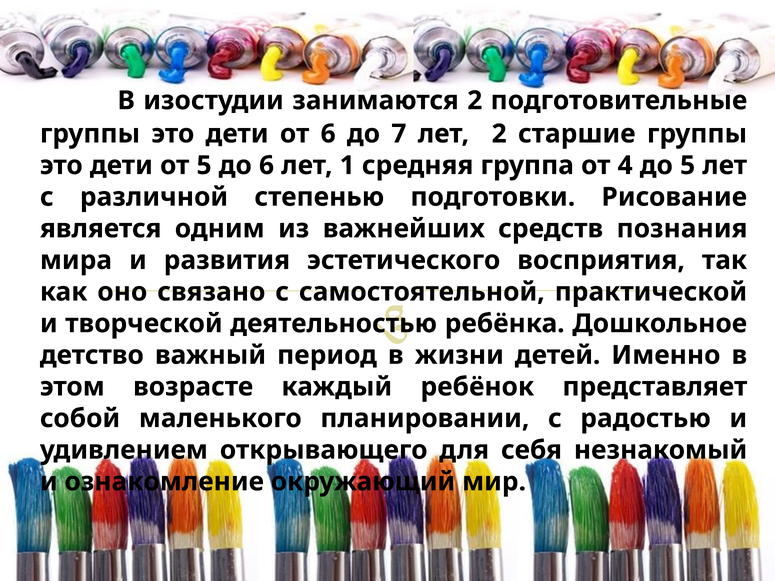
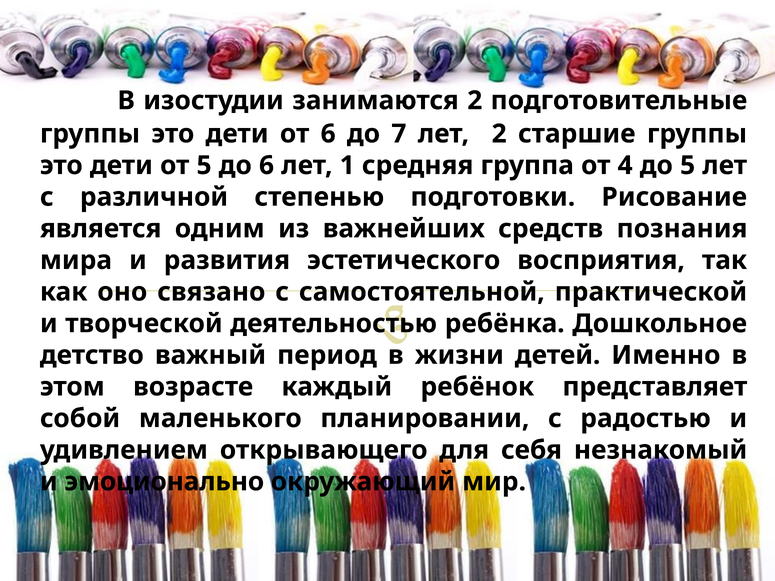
ознакомление: ознакомление -> эмоционально (164, 482)
